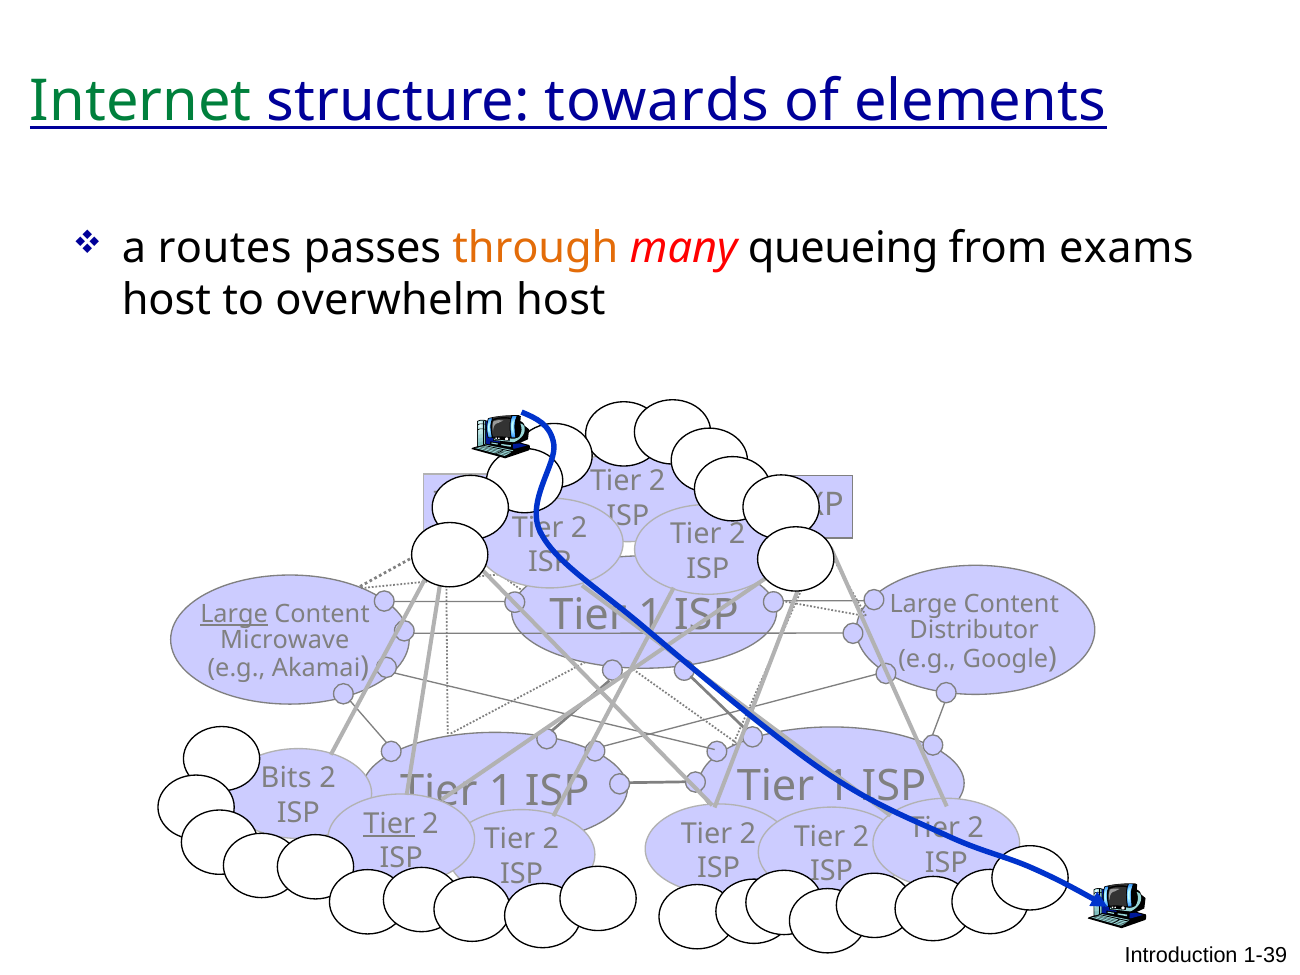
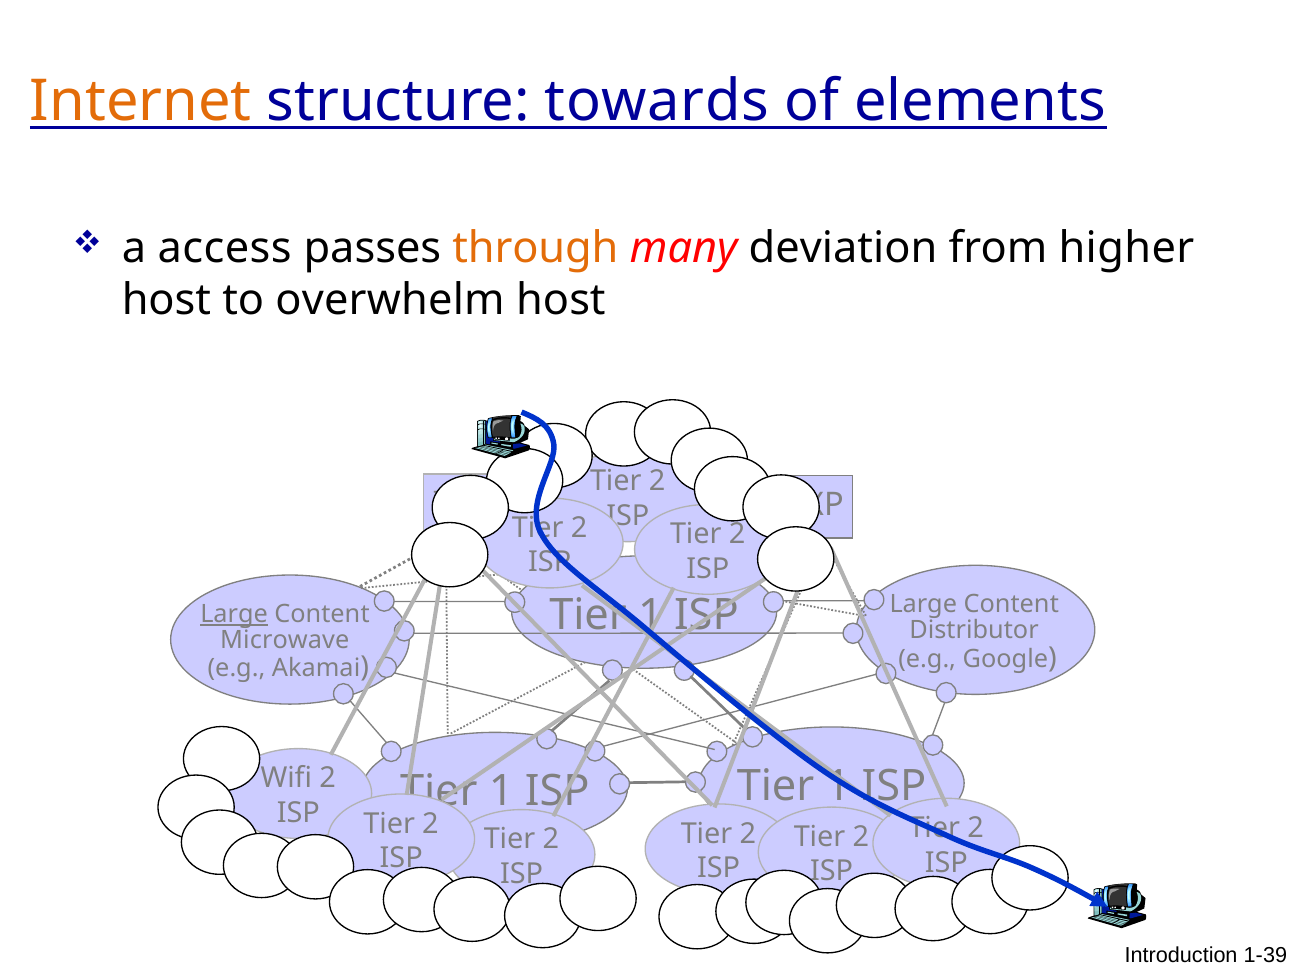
Internet colour: green -> orange (141, 102)
routes: routes -> access (225, 248)
queueing: queueing -> deviation (843, 248)
exams: exams -> higher (1126, 248)
Bits: Bits -> Wifi (286, 778)
Tier underline: present -> none (389, 824)
